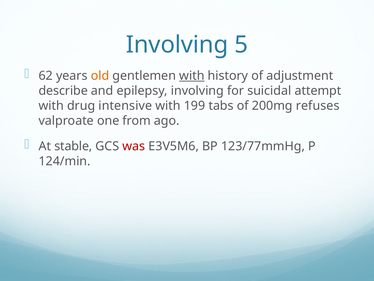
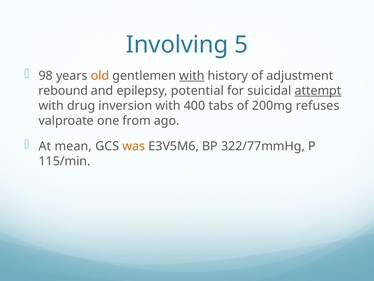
62: 62 -> 98 (46, 76)
describe: describe -> rebound (63, 91)
epilepsy involving: involving -> potential (197, 91)
attempt underline: none -> present (318, 91)
intensive: intensive -> inversion (125, 106)
199: 199 -> 400 (195, 106)
stable: stable -> mean (73, 146)
was colour: red -> orange (134, 146)
123/77mmHg: 123/77mmHg -> 322/77mmHg (263, 146)
124/min: 124/min -> 115/min (65, 161)
